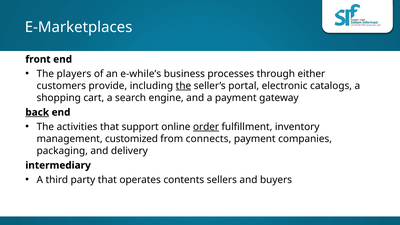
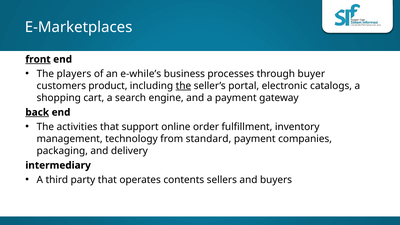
front underline: none -> present (38, 59)
either: either -> buyer (311, 74)
provide: provide -> product (108, 86)
order underline: present -> none (206, 127)
customized: customized -> technology (131, 139)
connects: connects -> standard (209, 139)
